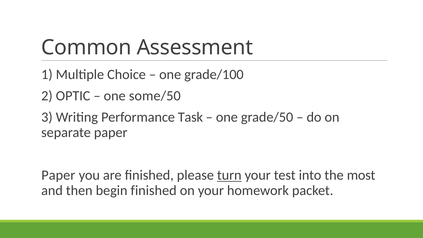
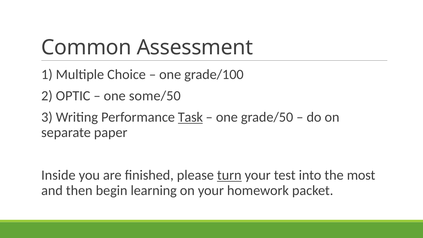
Task underline: none -> present (190, 117)
Paper: Paper -> Inside (58, 175)
begin finished: finished -> learning (154, 190)
